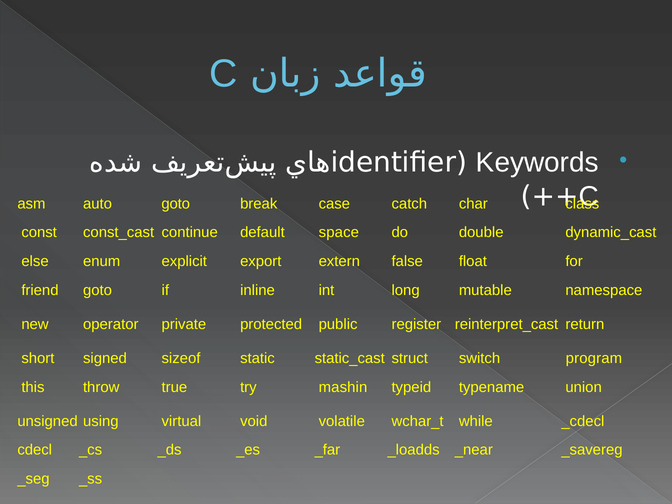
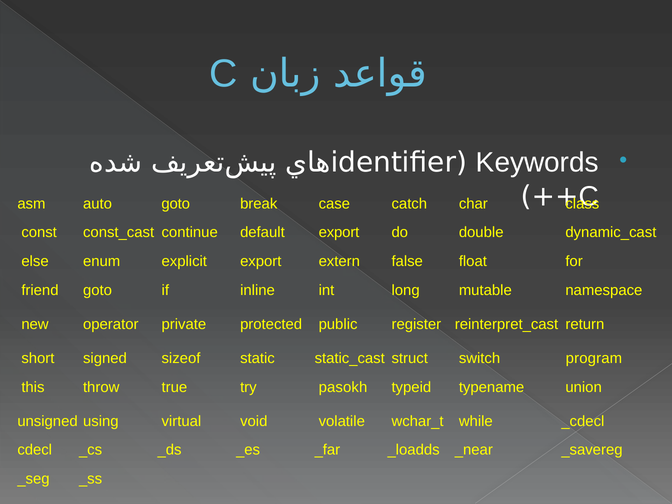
default space: space -> export (339, 232)
mashin: mashin -> pasokh (343, 387)
